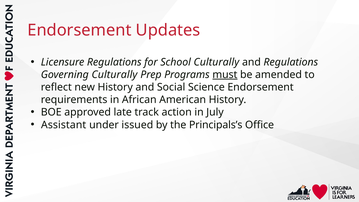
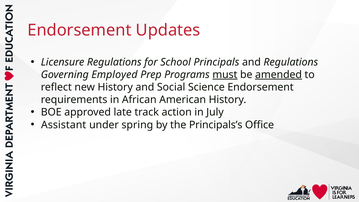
School Culturally: Culturally -> Principals (216, 62)
Governing Culturally: Culturally -> Employed (114, 75)
amended underline: none -> present (279, 75)
issued: issued -> spring (137, 125)
